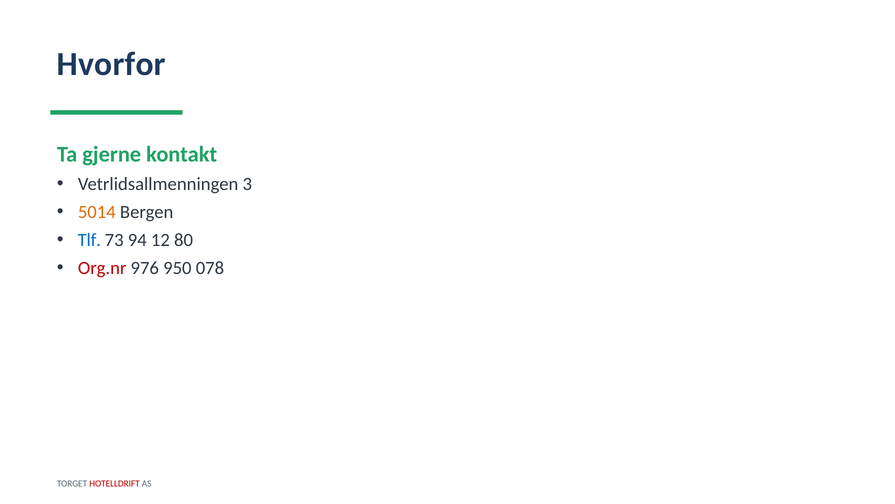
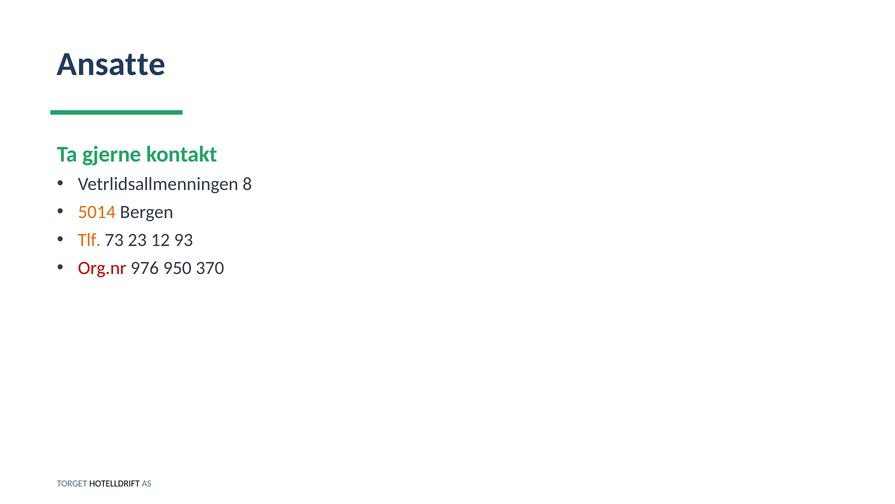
Hvorfor: Hvorfor -> Ansatte (111, 64)
3: 3 -> 8 (247, 184)
Tlf colour: blue -> orange (89, 240)
94: 94 -> 23 (137, 240)
80: 80 -> 93 (184, 240)
078: 078 -> 370 (210, 268)
HOTELLDRIFT colour: red -> black (114, 483)
